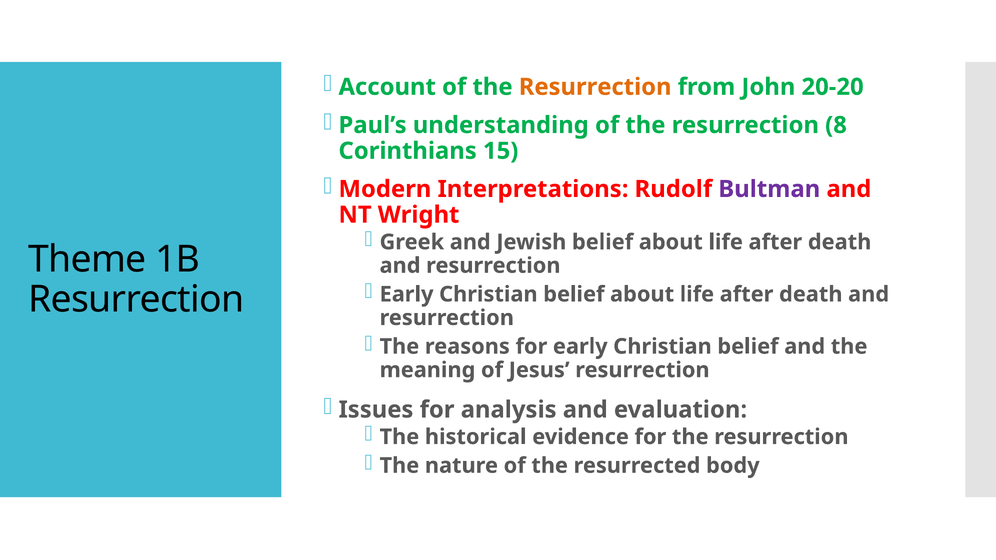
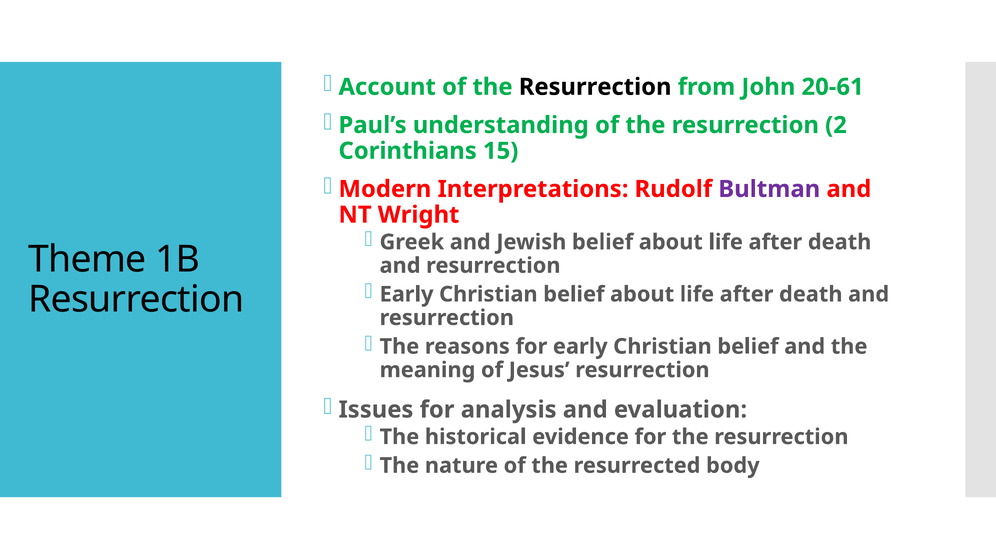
Resurrection colour: orange -> black (595, 87)
20-20: 20-20 -> 20-61 (833, 87)
8: 8 -> 2 (836, 125)
